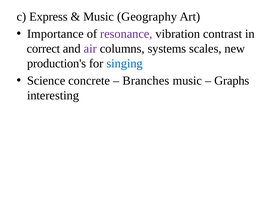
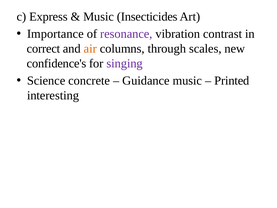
Geography: Geography -> Insecticides (147, 17)
air colour: purple -> orange (90, 49)
systems: systems -> through (167, 49)
production's: production's -> confidence's (57, 63)
singing colour: blue -> purple (125, 63)
Branches: Branches -> Guidance (146, 81)
Graphs: Graphs -> Printed (232, 81)
